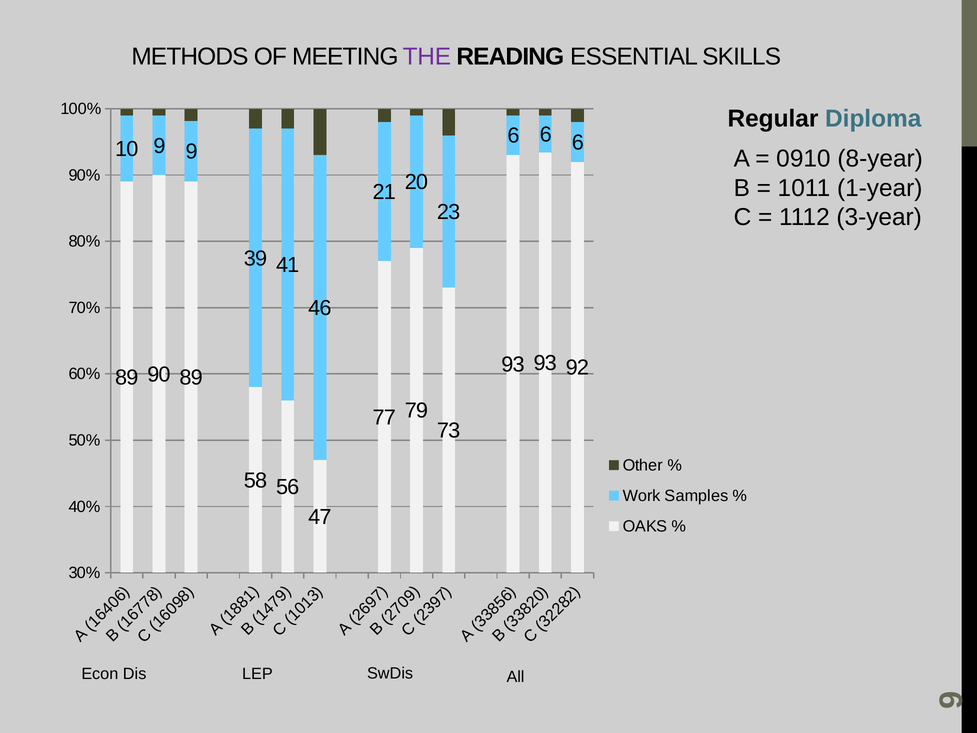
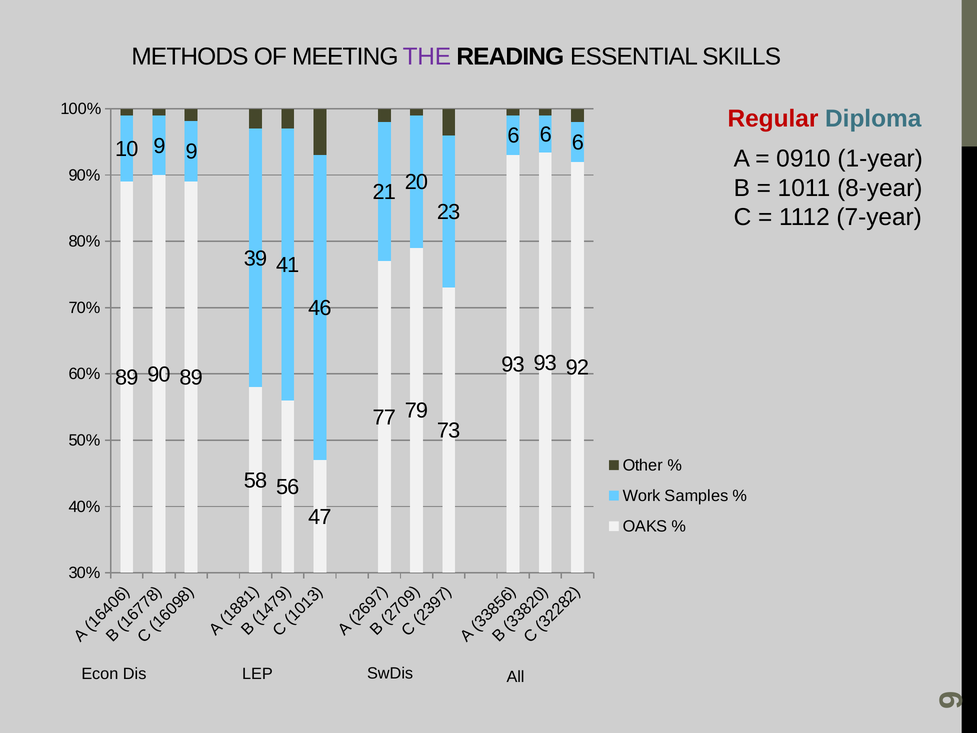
Regular colour: black -> red (773, 119)
8-year: 8-year -> 1-year (880, 159)
1-year: 1-year -> 8-year (880, 188)
3-year: 3-year -> 7-year (879, 217)
